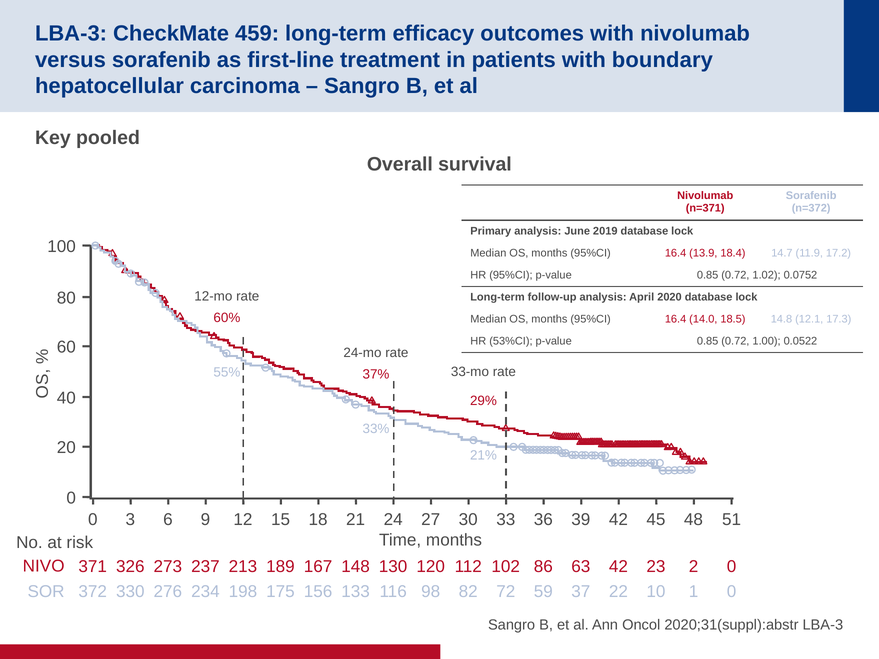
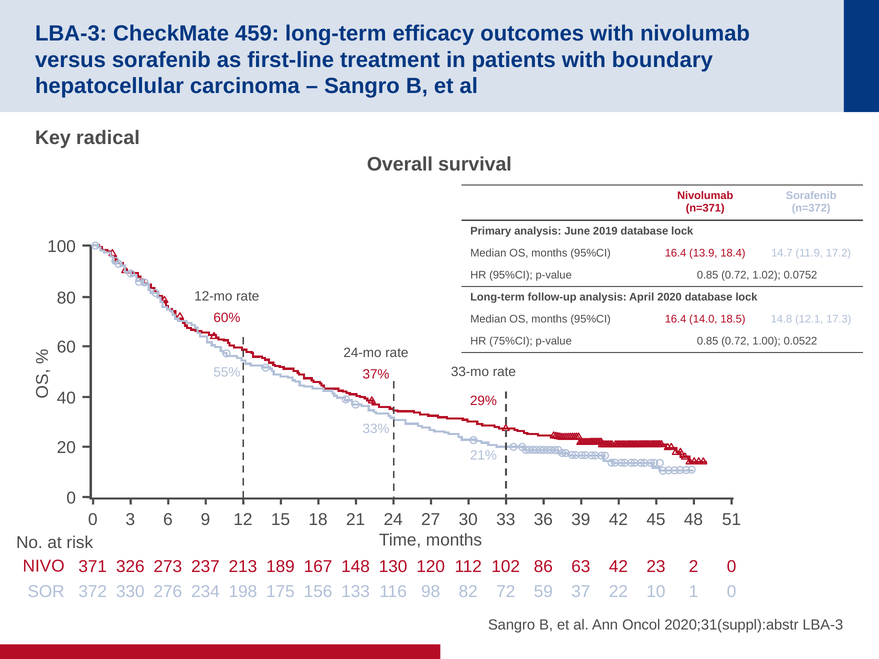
pooled: pooled -> radical (108, 138)
53%CI: 53%CI -> 75%CI (511, 341)
